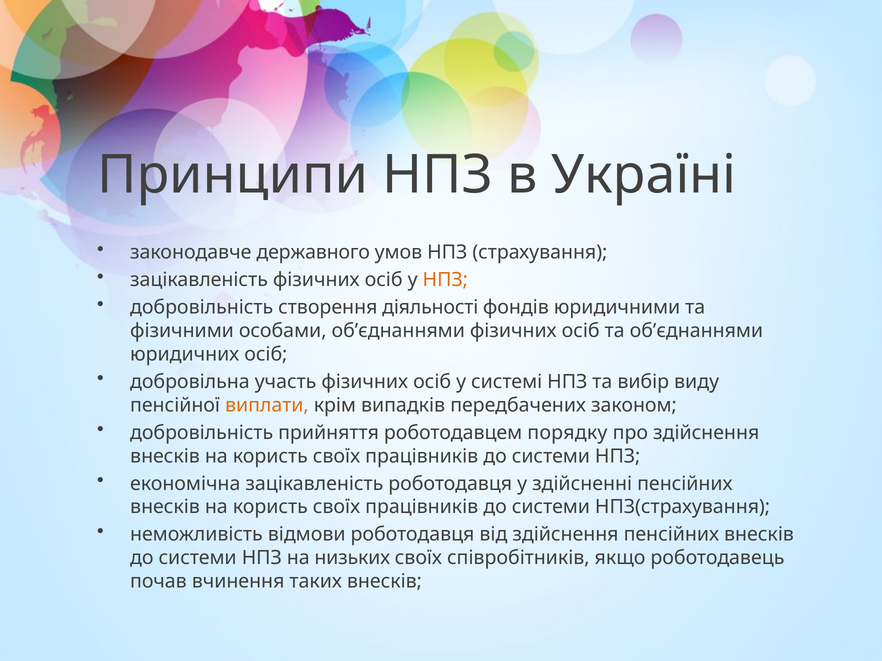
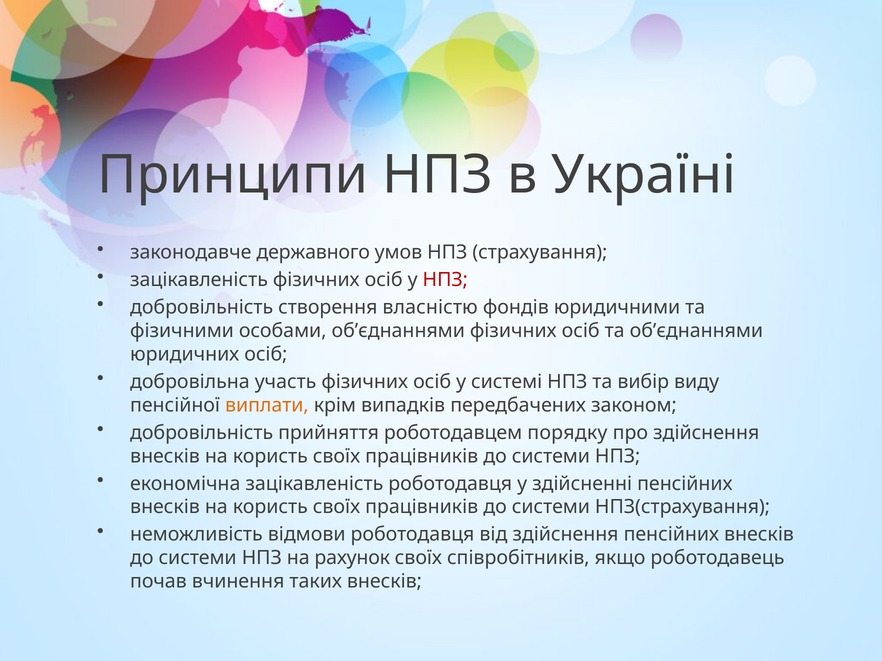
НПЗ colour: orange -> red (445, 280)
діяльності: діяльності -> власністю (430, 308)
низьких: низьких -> рахунок (352, 558)
